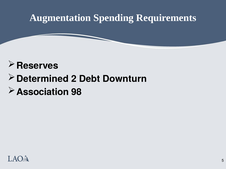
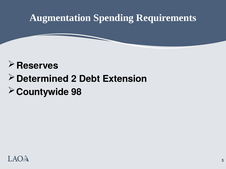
Downturn: Downturn -> Extension (125, 79)
Association: Association -> Countywide (43, 92)
